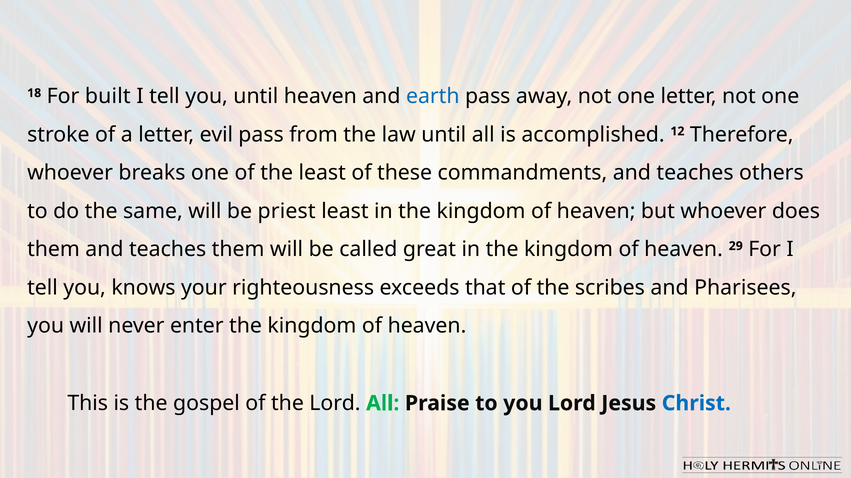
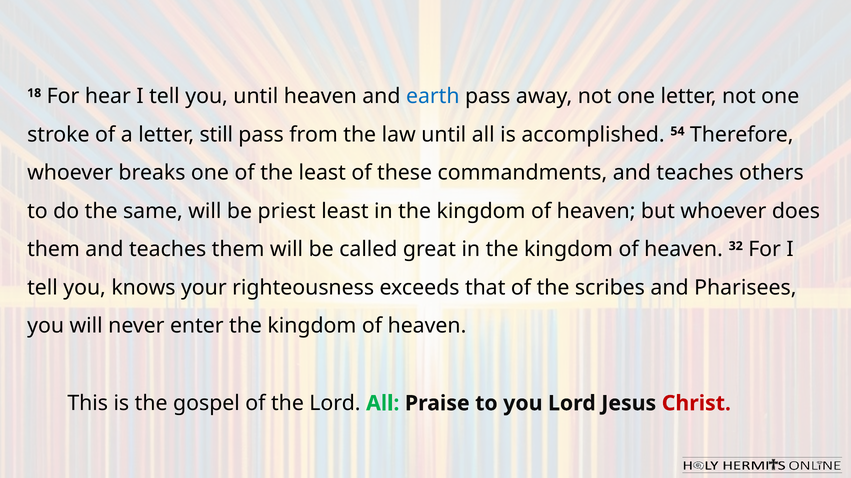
built: built -> hear (108, 97)
evil: evil -> still (216, 135)
12: 12 -> 54 (677, 131)
29: 29 -> 32 (736, 246)
Christ colour: blue -> red (696, 404)
